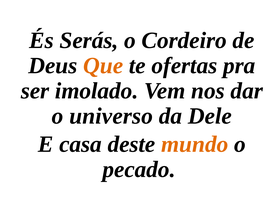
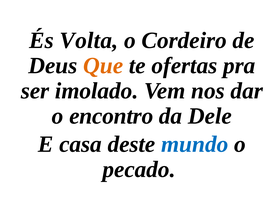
Serás: Serás -> Volta (89, 40)
universo: universo -> encontro (111, 116)
mundo colour: orange -> blue (195, 144)
